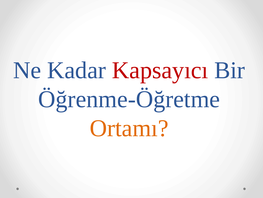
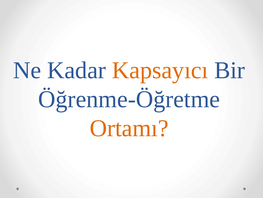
Kapsayıcı colour: red -> orange (160, 70)
